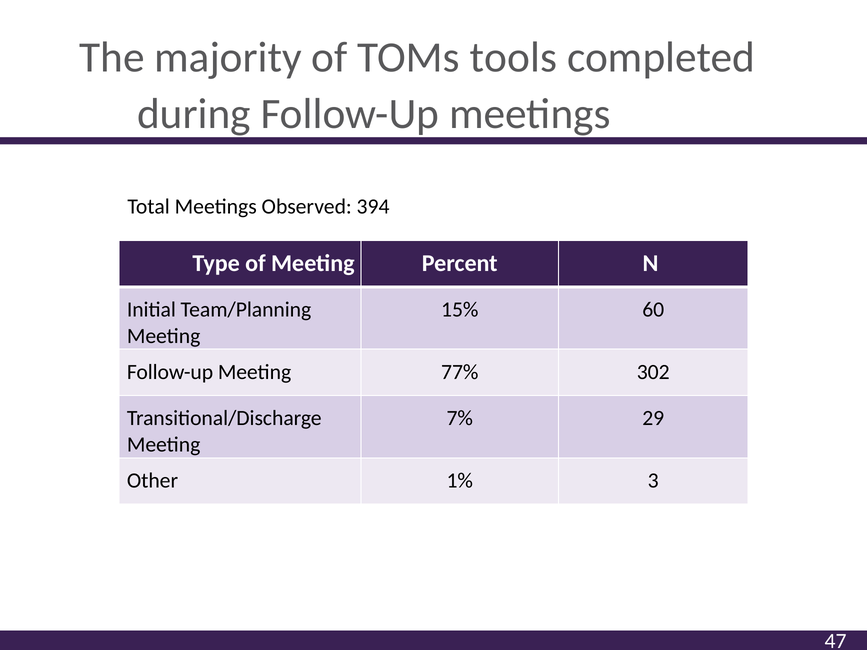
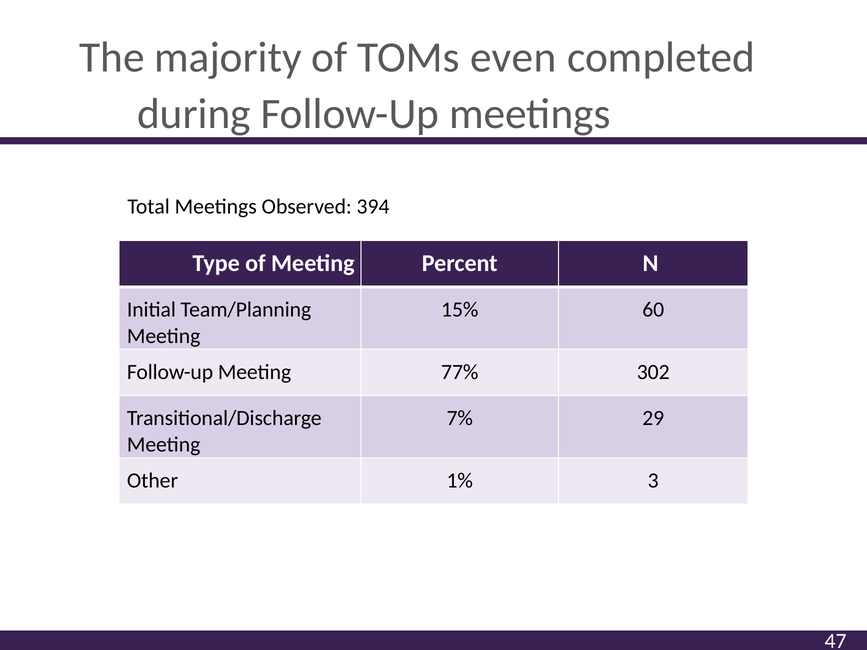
tools: tools -> even (513, 57)
